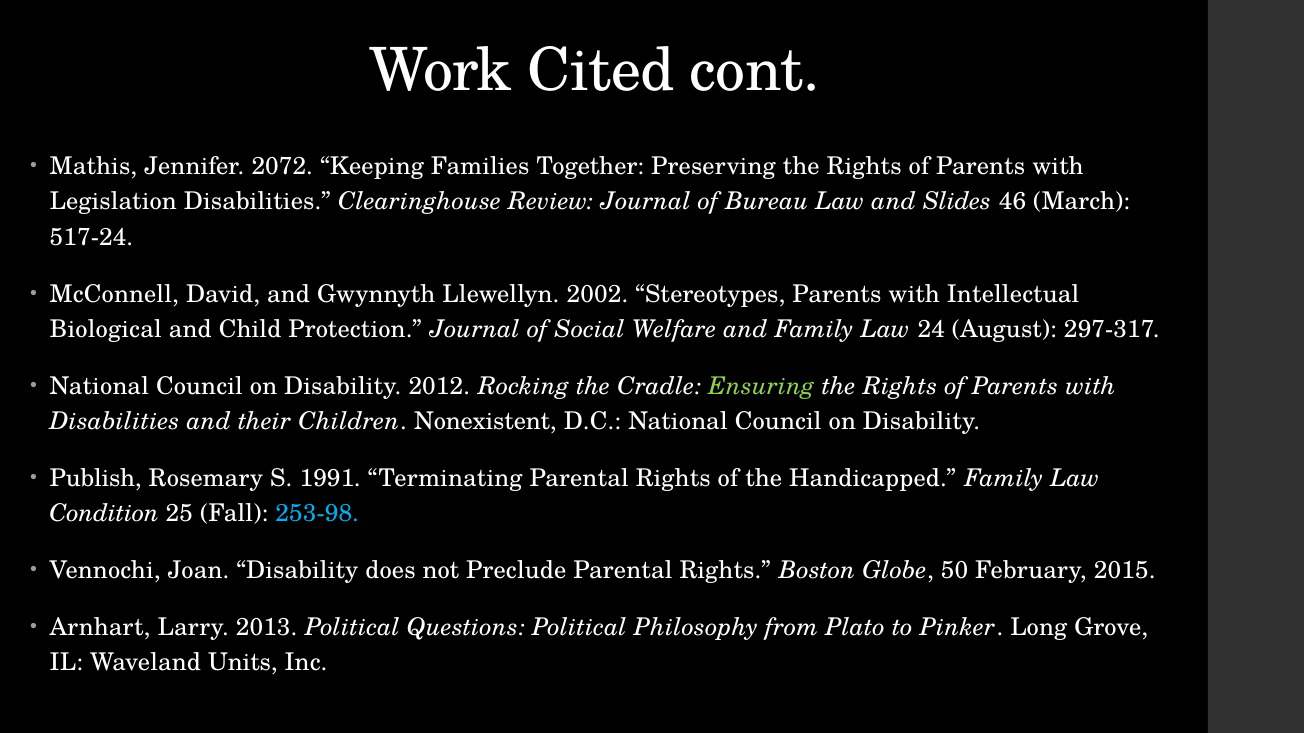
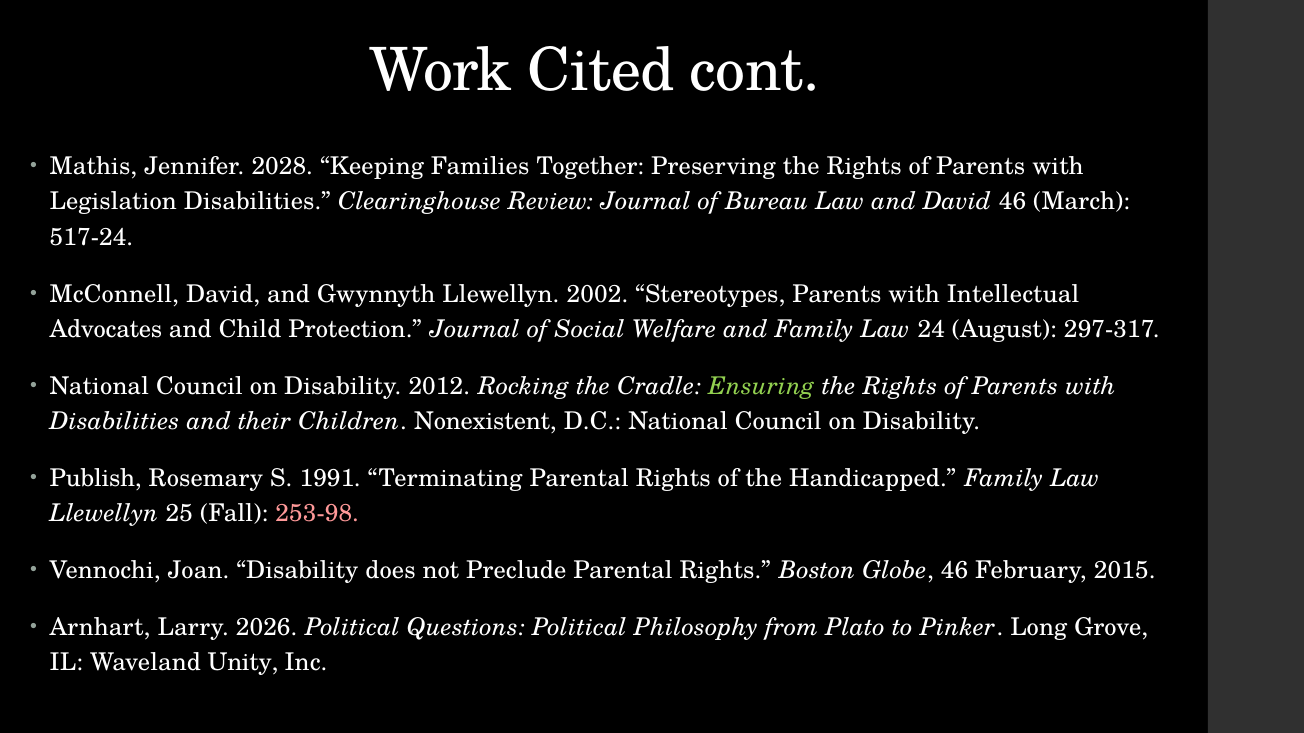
2072: 2072 -> 2028 (282, 167)
and Slides: Slides -> David (957, 202)
Biological: Biological -> Advocates (106, 329)
Condition: Condition -> Llewellyn (104, 514)
253-98 colour: light blue -> pink (317, 514)
Globe 50: 50 -> 46 (955, 571)
2013: 2013 -> 2026 (267, 628)
Units: Units -> Unity (243, 663)
